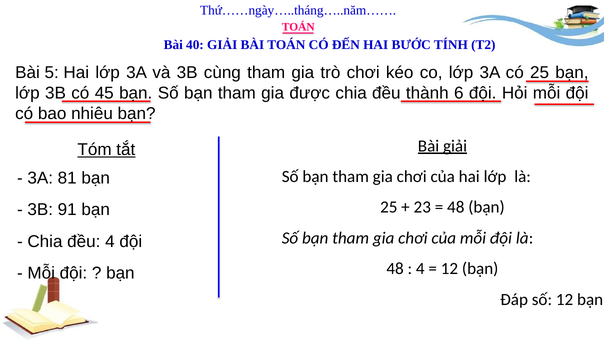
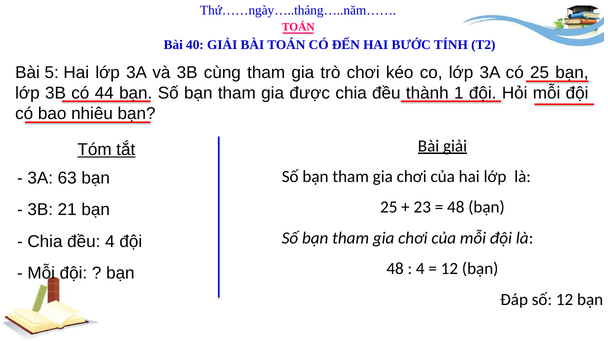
45: 45 -> 44 (104, 93)
6: 6 -> 1 (459, 93)
81: 81 -> 63 (67, 178)
91: 91 -> 21 (67, 210)
